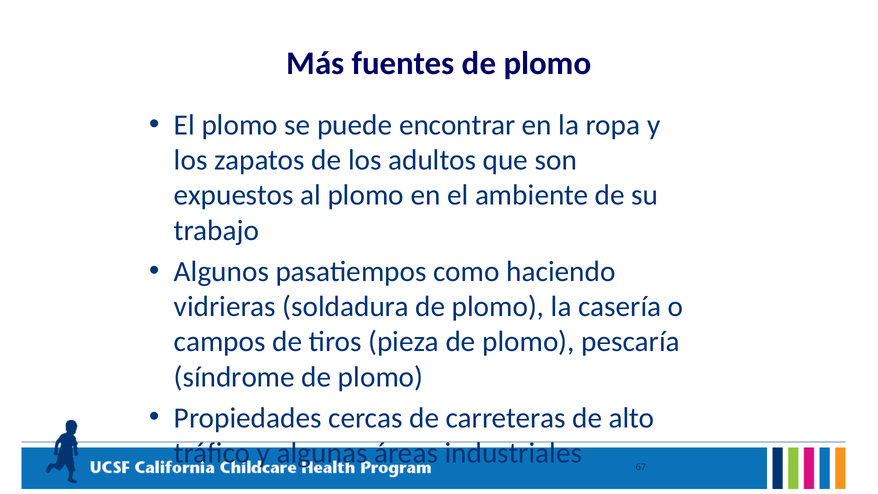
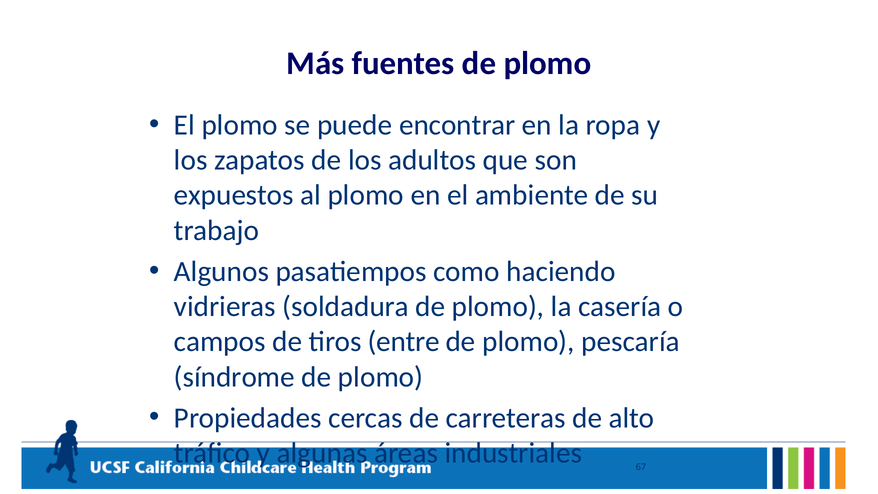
pieza: pieza -> entre (404, 342)
